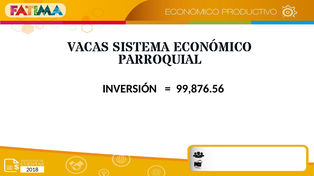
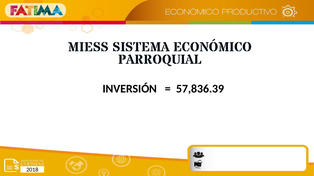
VACAS: VACAS -> MIESS (88, 47)
99,876.56: 99,876.56 -> 57,836.39 (200, 89)
